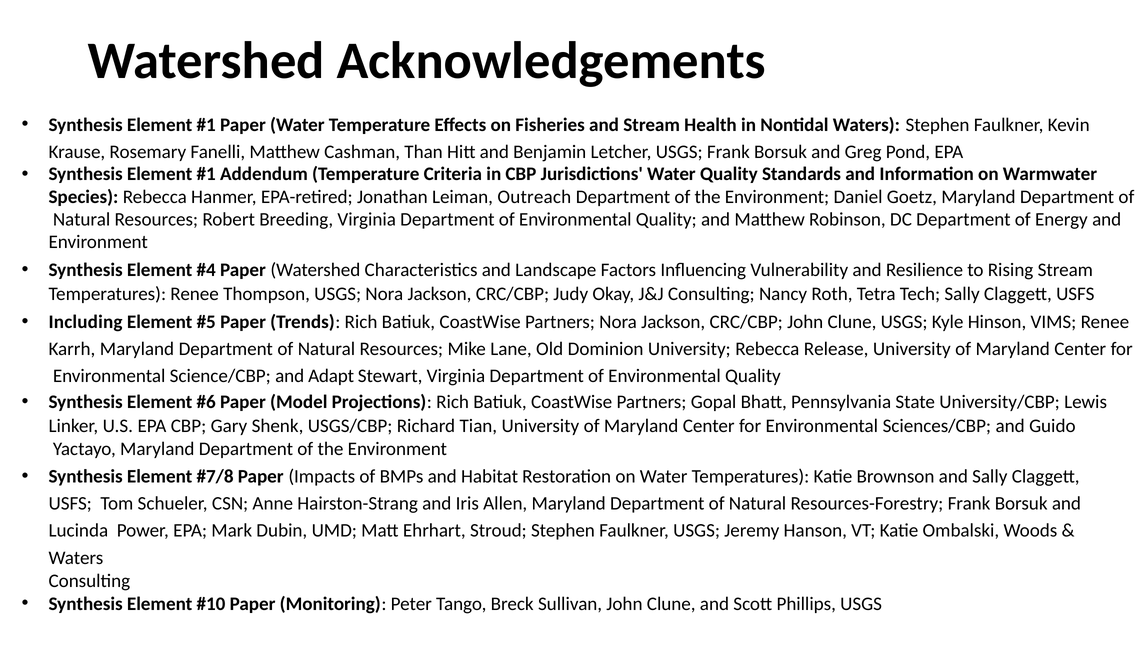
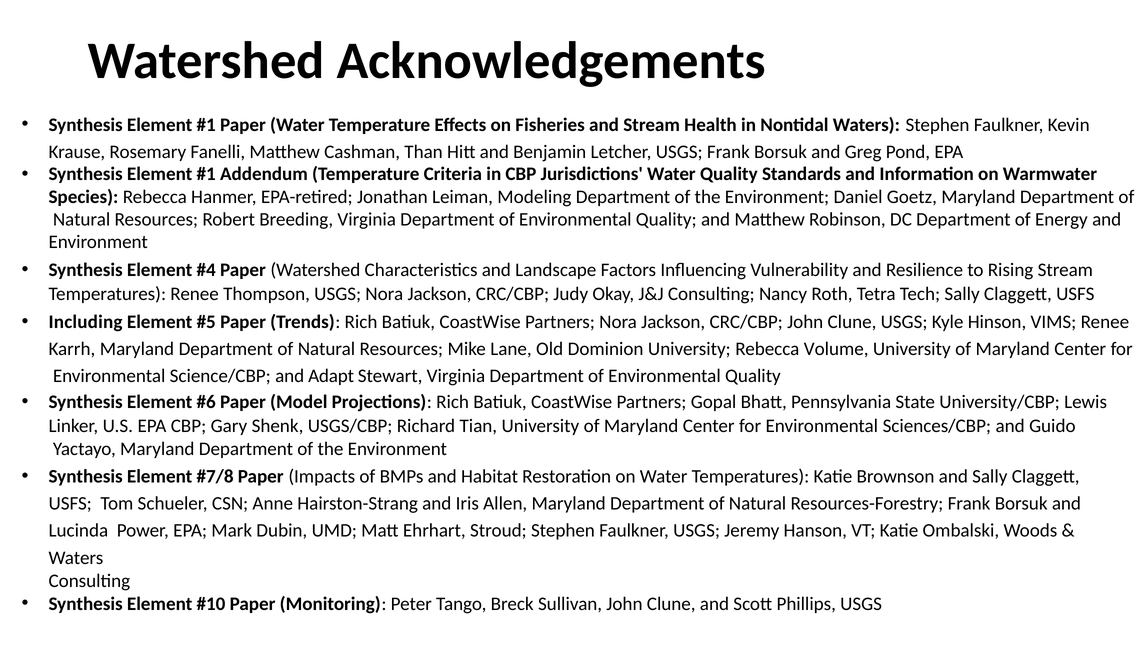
Outreach: Outreach -> Modeling (534, 197)
Release: Release -> Volume (836, 349)
